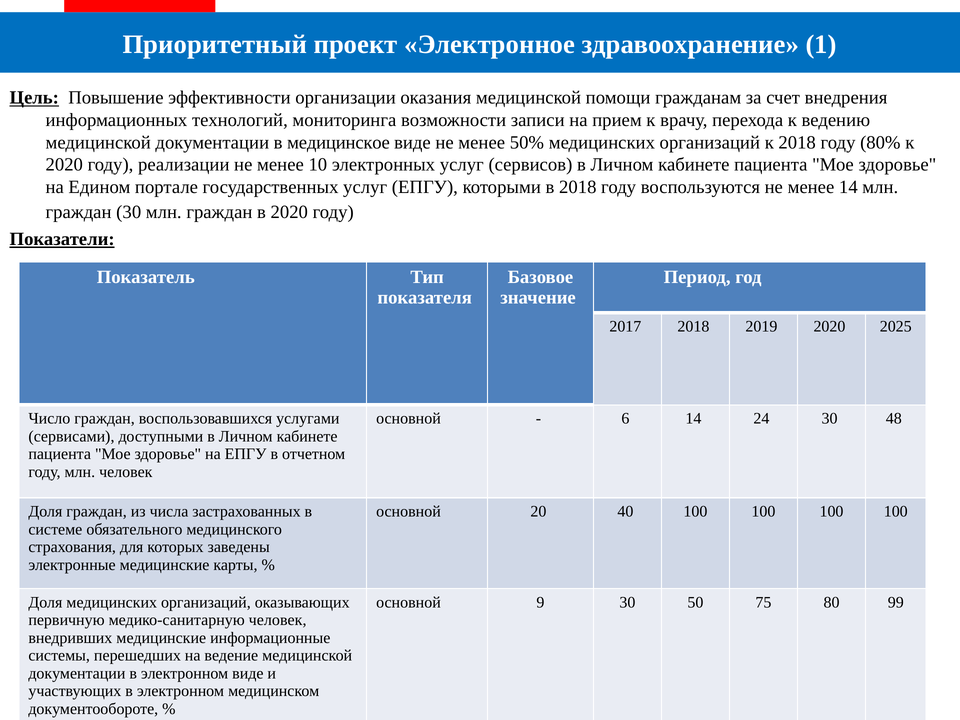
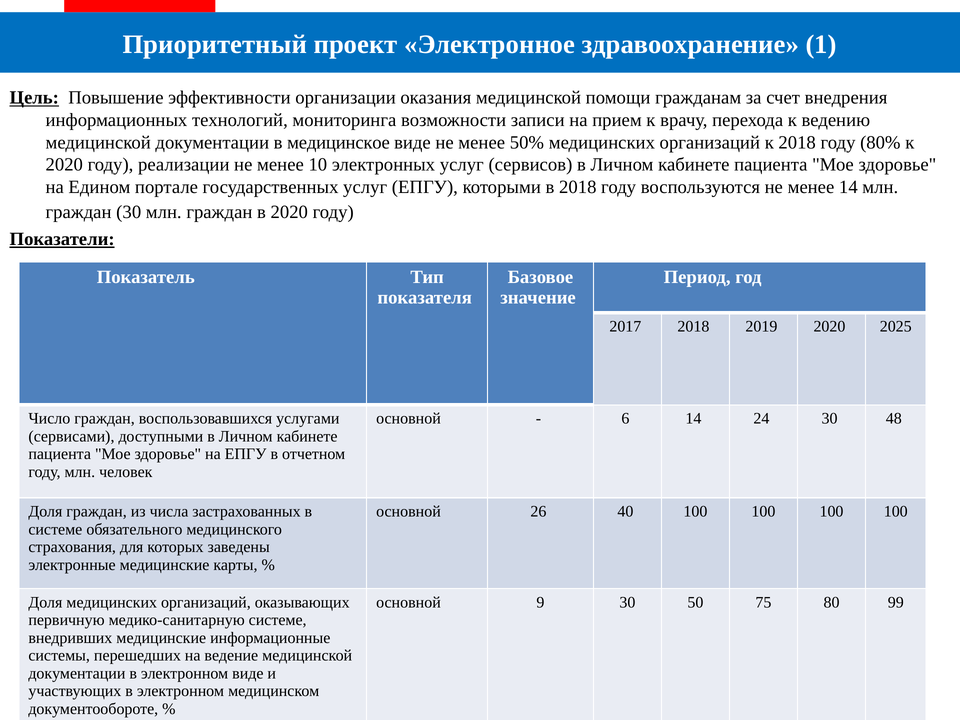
20: 20 -> 26 (538, 512)
медико-санитарную человек: человек -> системе (278, 620)
